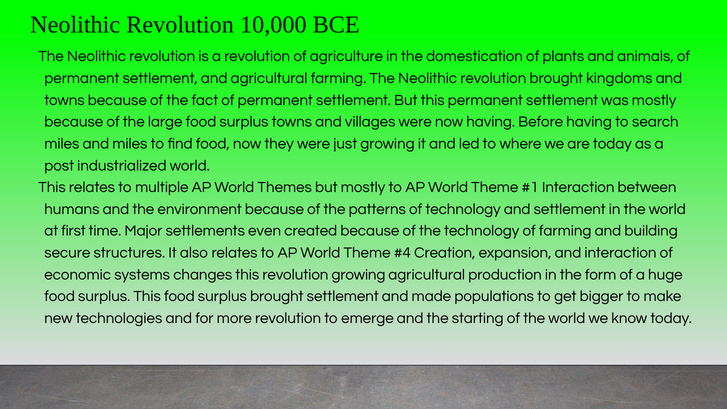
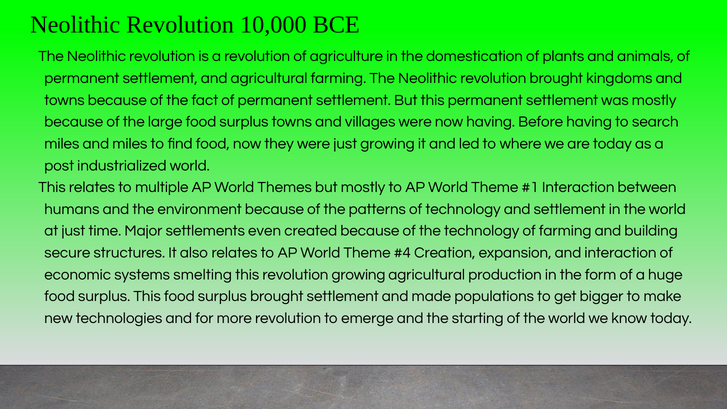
at first: first -> just (73, 231)
changes: changes -> smelting (203, 275)
